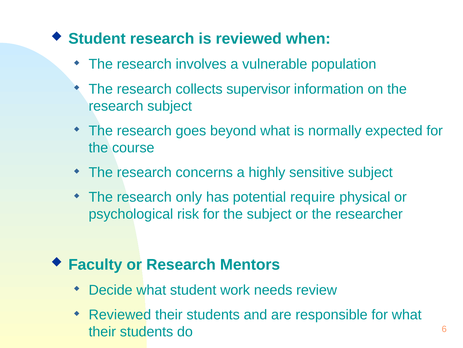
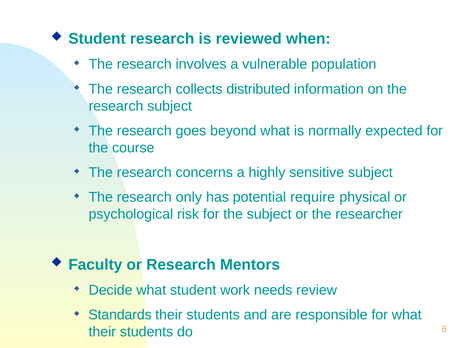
supervisor: supervisor -> distributed (258, 89)
Reviewed: Reviewed -> Standards (120, 314)
